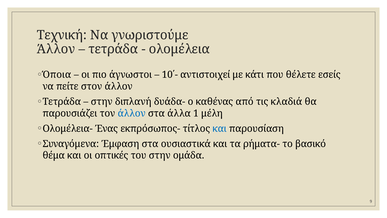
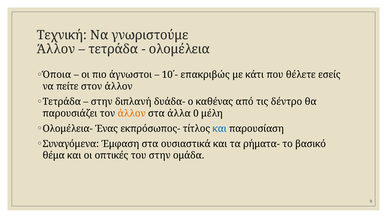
αντιστοιχεί: αντιστοιχεί -> επακριβώς (205, 75)
κλαδιά: κλαδιά -> δέντρο (286, 102)
άλλον colour: blue -> orange (132, 113)
1: 1 -> 0 (196, 113)
